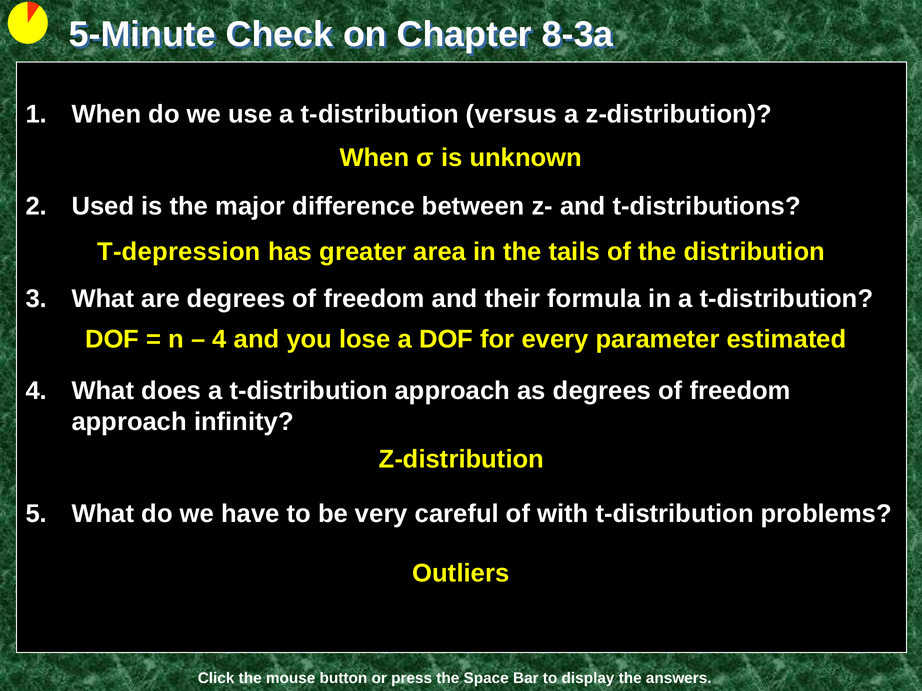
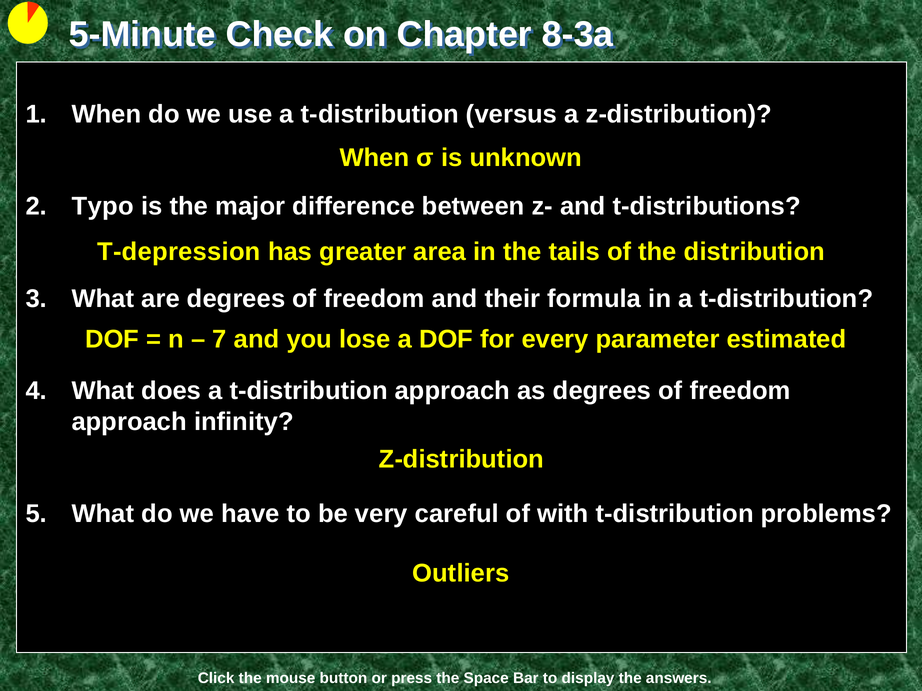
Used: Used -> Typo (103, 207)
4: 4 -> 7 (220, 339)
